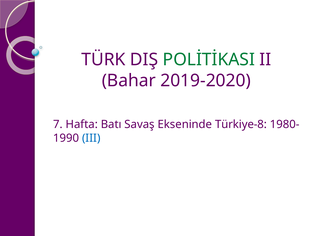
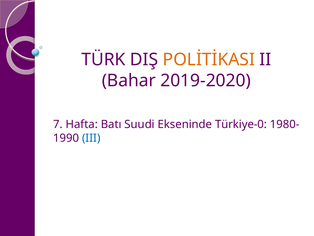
POLİTİKASI colour: green -> orange (209, 59)
Savaş: Savaş -> Suudi (140, 124)
Türkiye-8: Türkiye-8 -> Türkiye-0 (241, 124)
